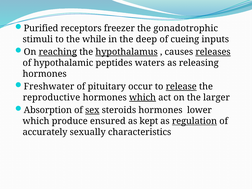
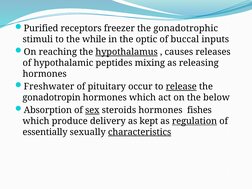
deep: deep -> optic (146, 39)
cueing: cueing -> buccal (185, 39)
reaching underline: present -> none (58, 52)
releases underline: present -> none (213, 52)
waters: waters -> mixing (150, 63)
reproductive: reproductive -> gonadotropin (52, 97)
which underline: present -> none (143, 97)
larger: larger -> below (216, 97)
lower: lower -> fishes (199, 110)
ensured: ensured -> delivery (108, 121)
accurately: accurately -> essentially (45, 132)
characteristics underline: none -> present (140, 132)
